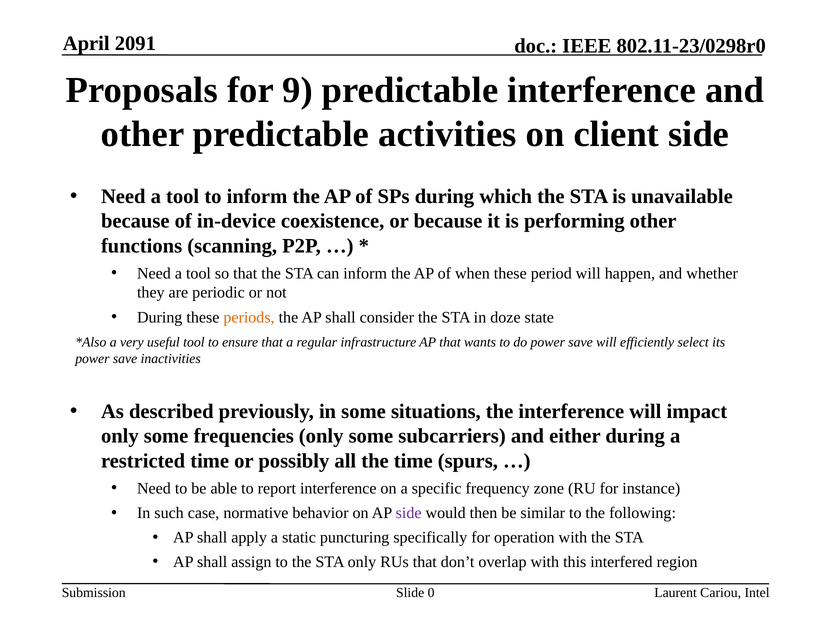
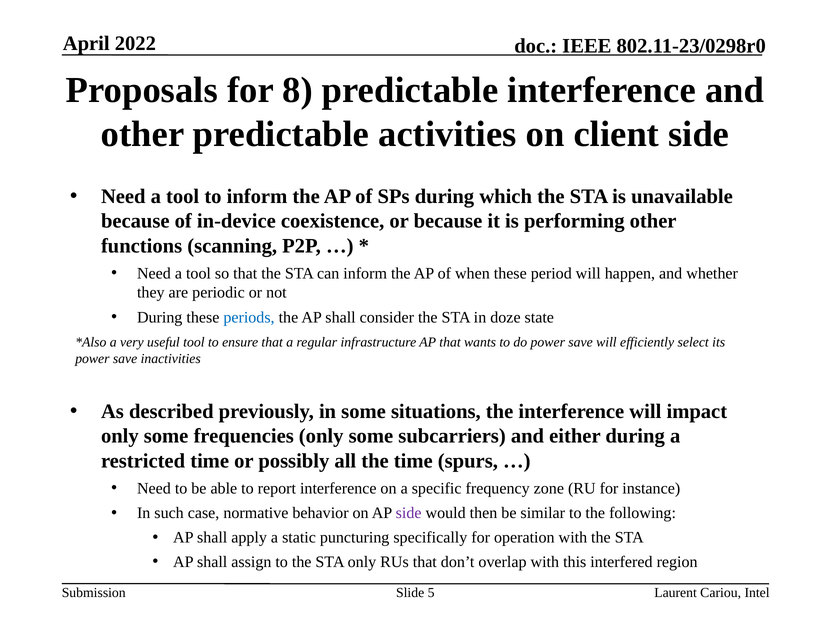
2091: 2091 -> 2022 (135, 44)
9: 9 -> 8 (298, 90)
periods colour: orange -> blue (249, 317)
0: 0 -> 5 (431, 593)
